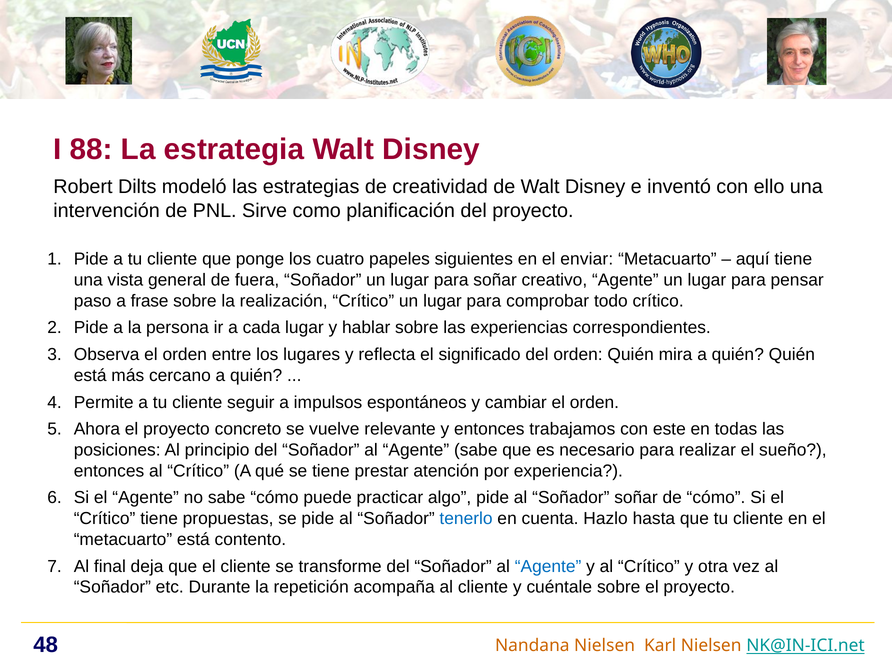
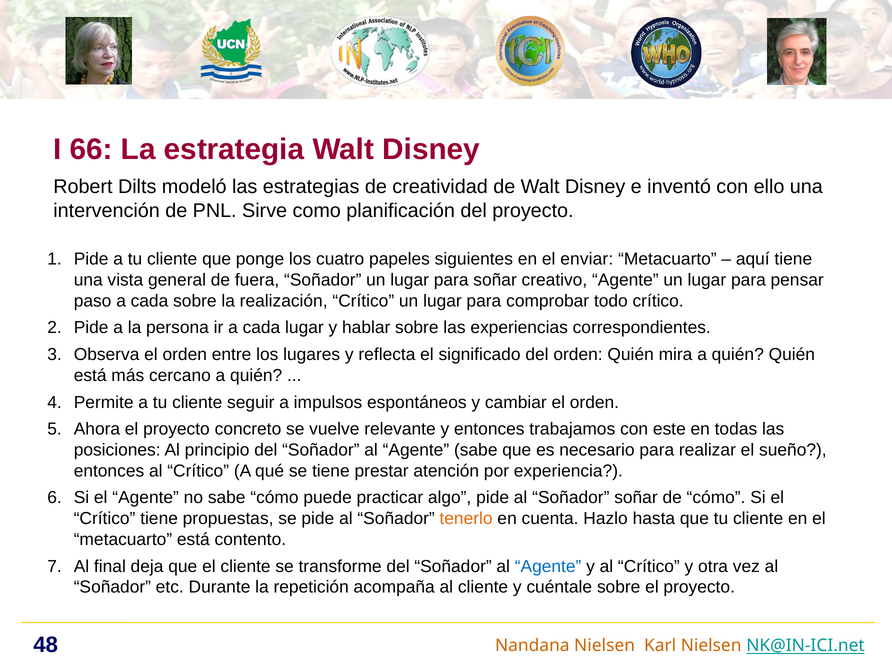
88: 88 -> 66 (91, 150)
paso a frase: frase -> cada (149, 301)
tenerlo colour: blue -> orange (466, 519)
